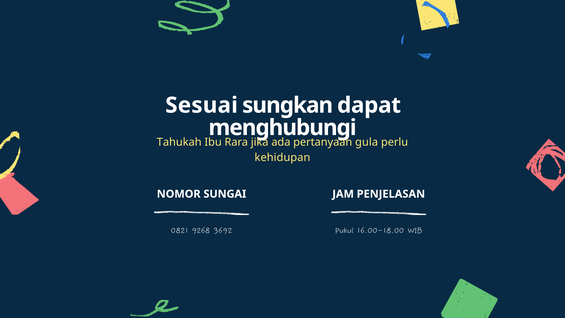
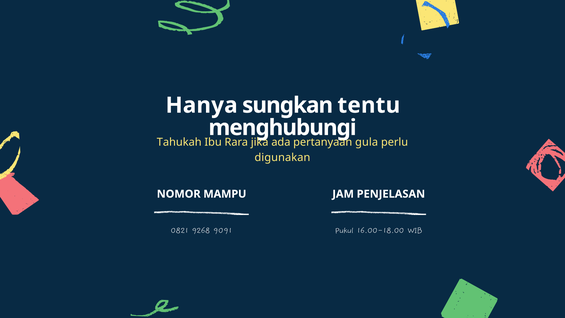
Sesuai: Sesuai -> Hanya (202, 105)
dapat: dapat -> tentu (369, 105)
kehidupan: kehidupan -> digunakan (282, 158)
SUNGAI: SUNGAI -> MAMPU (225, 194)
3692: 3692 -> 9091 (223, 230)
